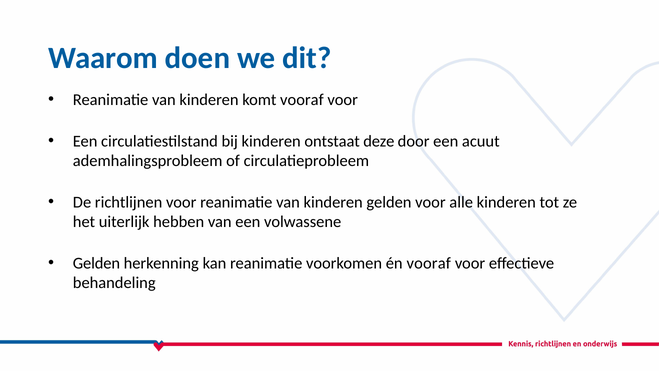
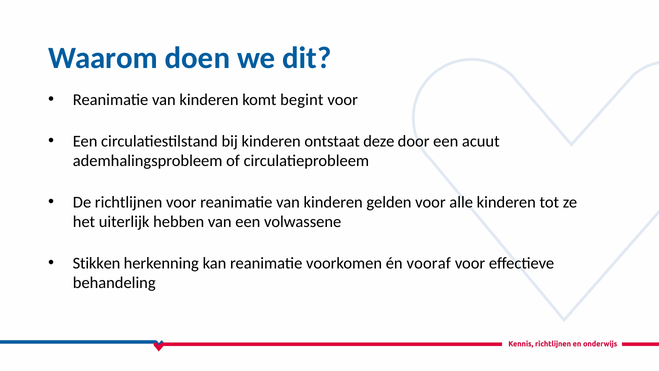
komt vooraf: vooraf -> begint (302, 100)
Gelden: Gelden -> Stikken (96, 263)
